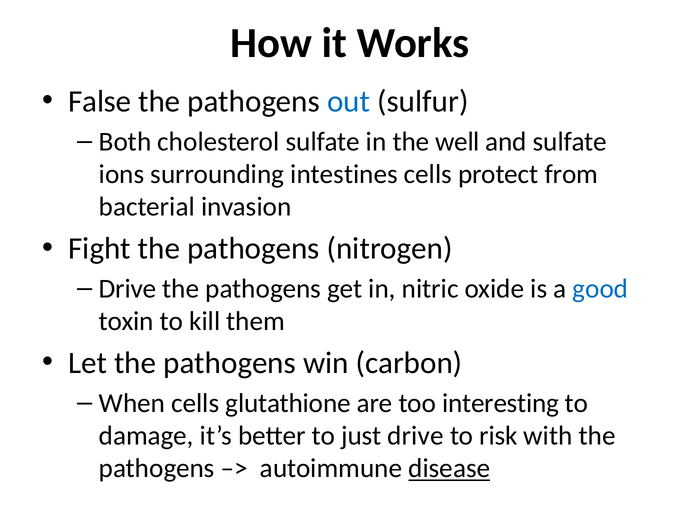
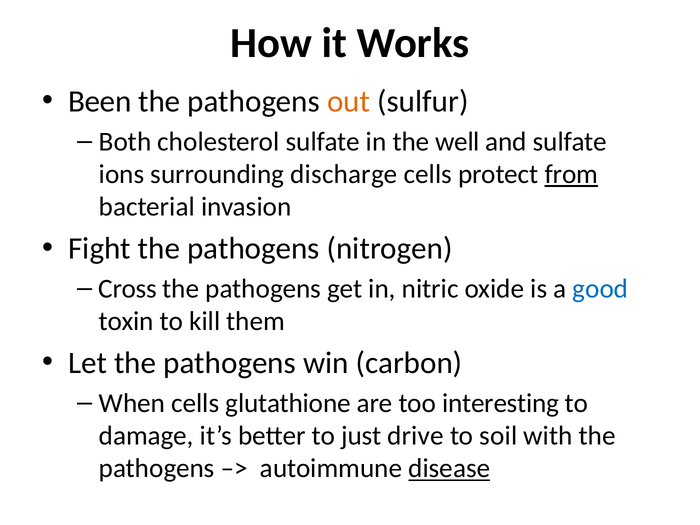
False: False -> Been (100, 101)
out colour: blue -> orange (349, 101)
intestines: intestines -> discharge (344, 174)
from underline: none -> present (571, 174)
Drive: Drive -> Cross (128, 289)
risk: risk -> soil (498, 436)
